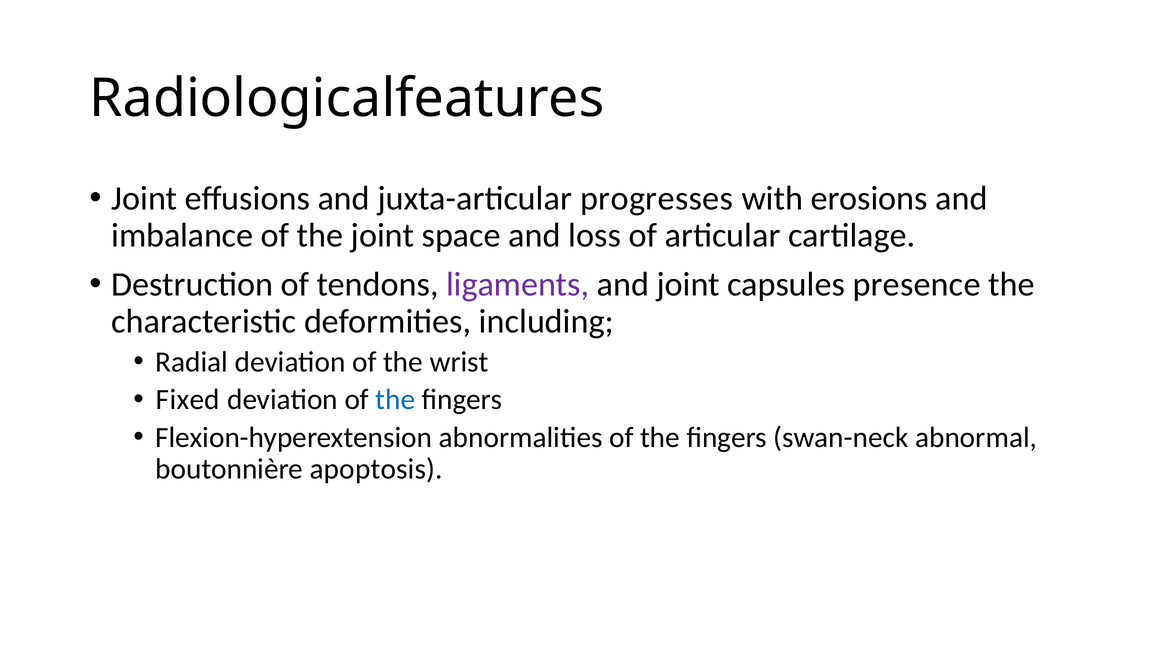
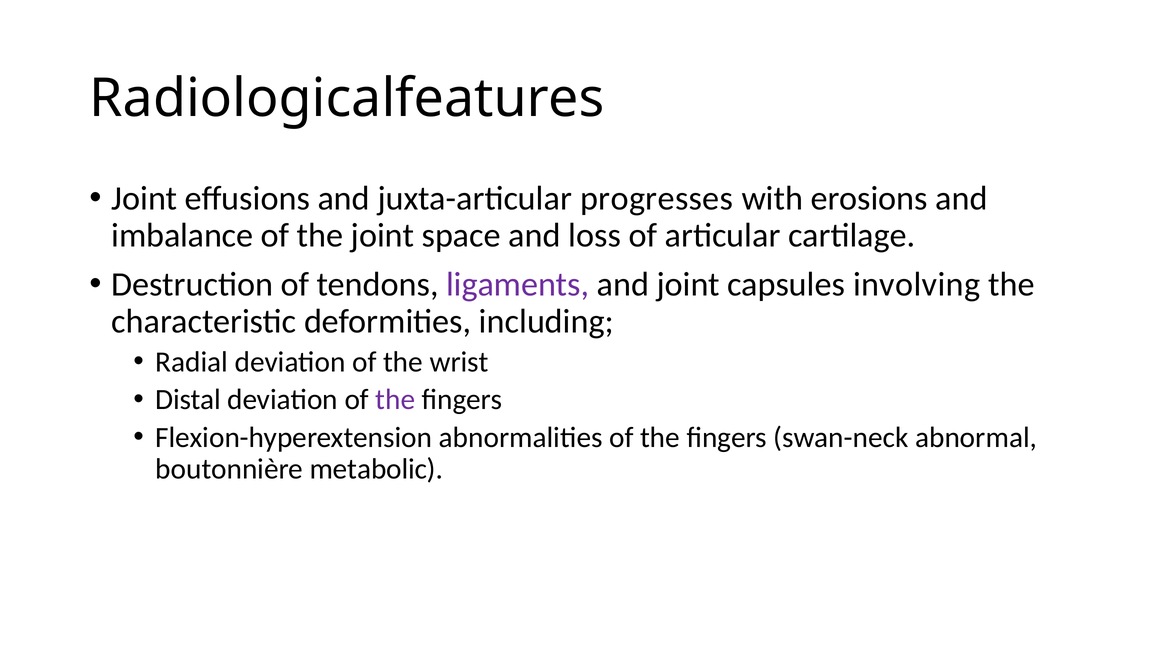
presence: presence -> involving (917, 284)
Fixed: Fixed -> Distal (188, 400)
the colour: blue -> purple (395, 400)
apoptosis: apoptosis -> metabolic (376, 469)
